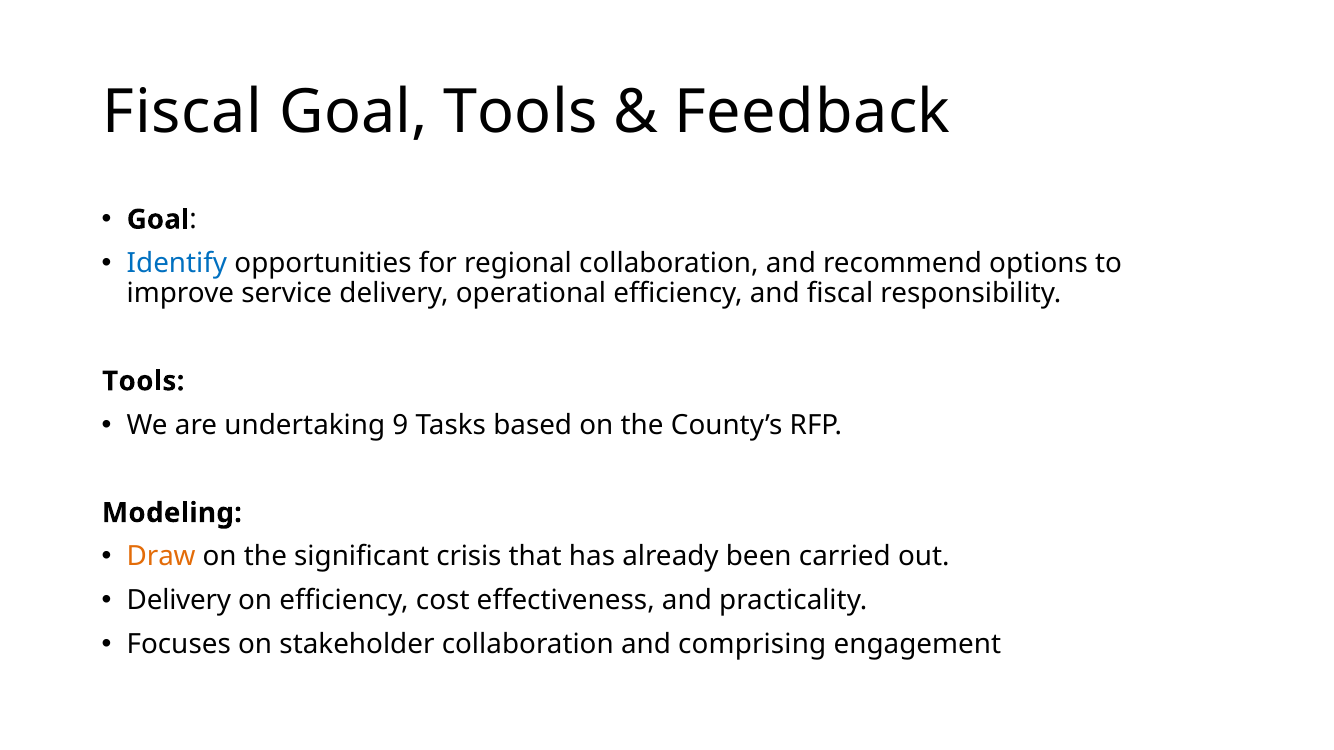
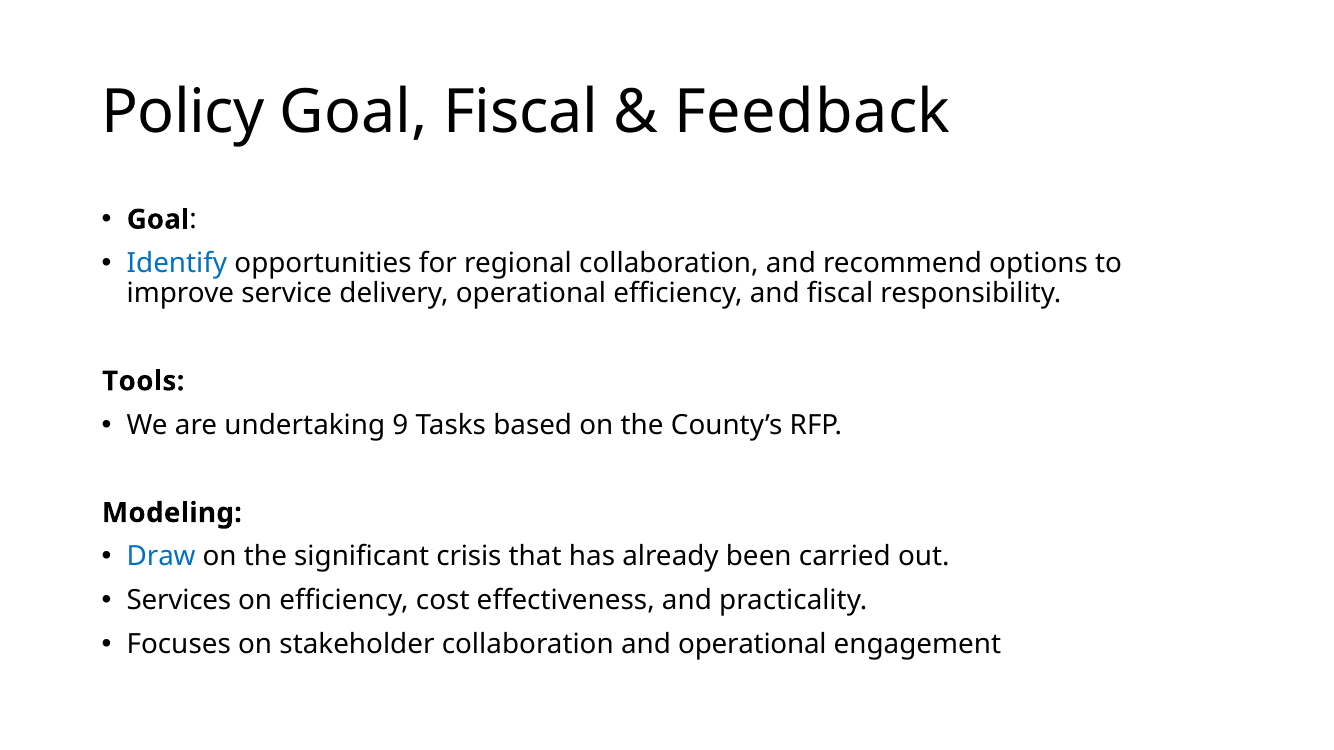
Fiscal: Fiscal -> Policy (183, 112)
Goal Tools: Tools -> Fiscal (521, 112)
Draw colour: orange -> blue (161, 557)
Delivery: Delivery -> Services (179, 601)
and comprising: comprising -> operational (752, 645)
